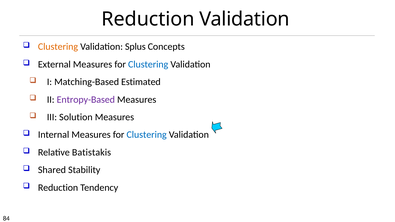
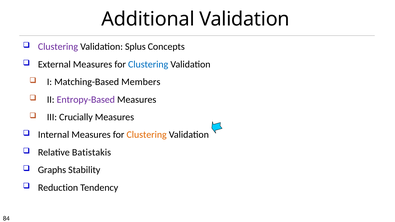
Reduction: Reduction -> Additional (148, 19)
Clustering colour: orange -> purple (58, 47)
Estimated: Estimated -> Members (141, 82)
Solution: Solution -> Crucially (76, 117)
Clustering colour: blue -> orange (147, 135)
Shared: Shared -> Graphs (52, 170)
